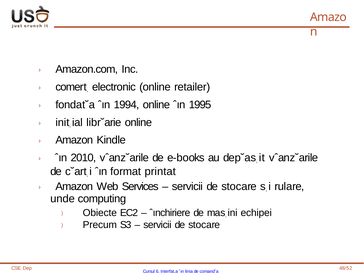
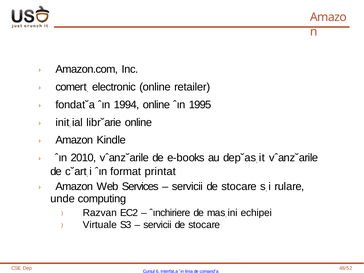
Obiecte: Obiecte -> Razvan (100, 213)
Precum: Precum -> Virtuale (100, 225)
